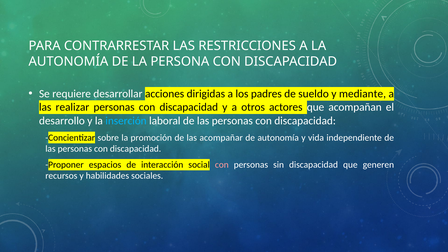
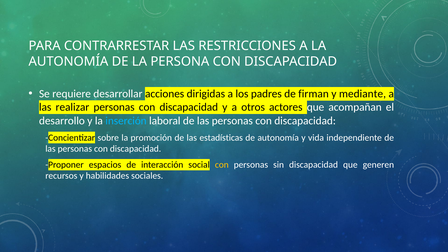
sueldo: sueldo -> firman (314, 94)
acompañar: acompañar -> estadísticas (221, 138)
con colour: pink -> yellow (222, 165)
